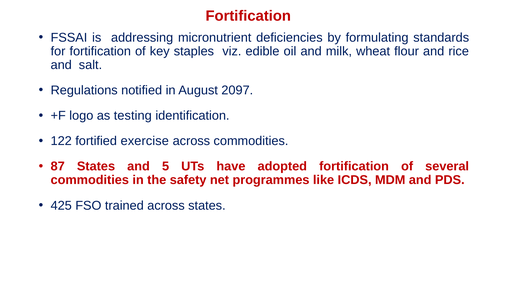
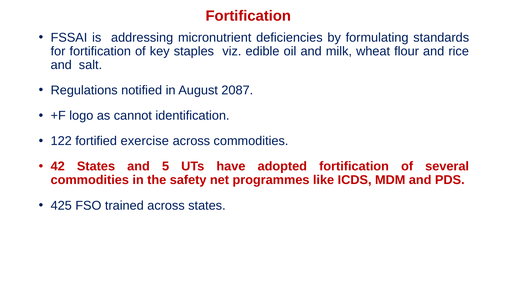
2097: 2097 -> 2087 (237, 90)
testing: testing -> cannot (133, 116)
87: 87 -> 42 (58, 166)
